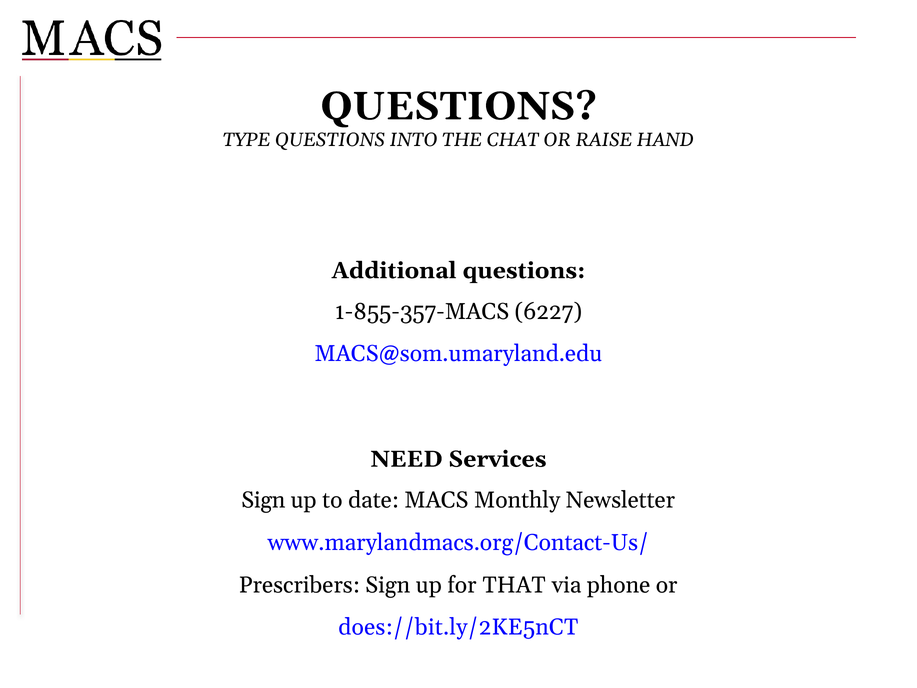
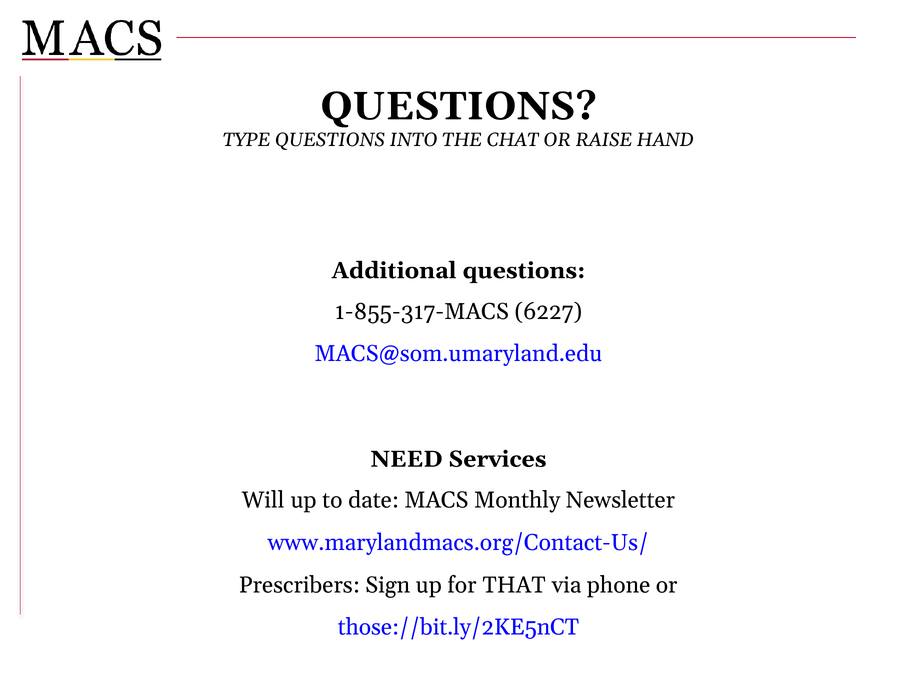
1-855-357-MACS: 1-855-357-MACS -> 1-855-317-MACS (422, 312)
Sign: Sign -> Will (263, 500)
does://bit.ly/2KE5nCT: does://bit.ly/2KE5nCT -> those://bit.ly/2KE5nCT (458, 627)
